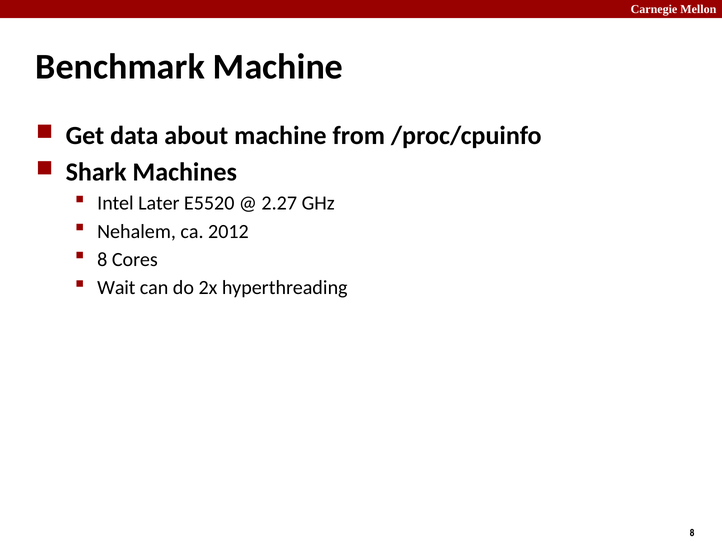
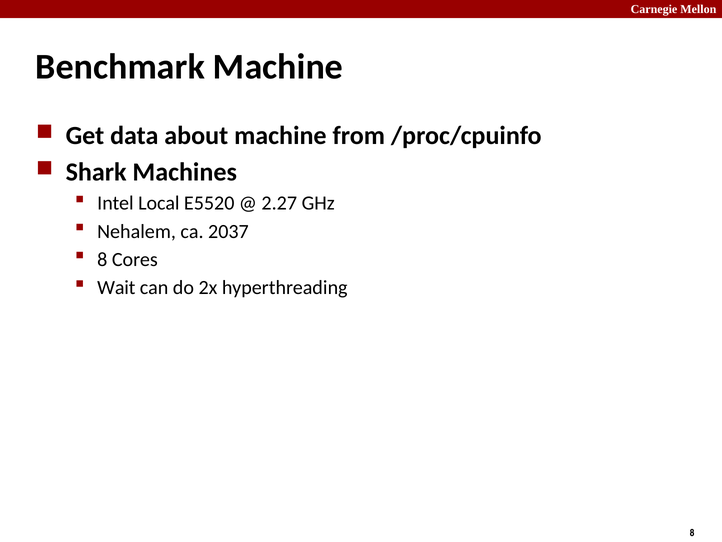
Later: Later -> Local (159, 203)
2012: 2012 -> 2037 (228, 231)
